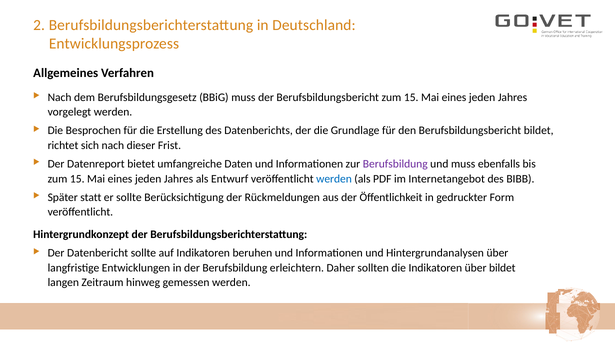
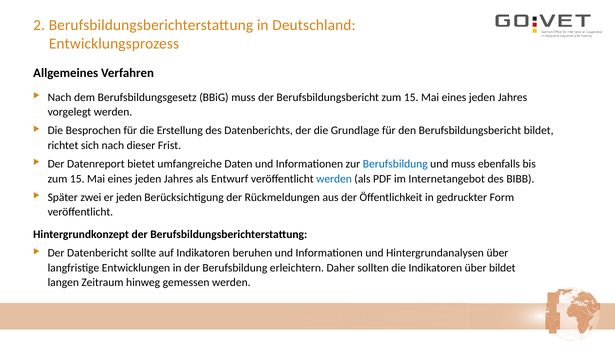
Berufsbildung colour: purple -> blue (395, 164)
statt: statt -> zwei (91, 197)
er sollte: sollte -> jeden (129, 197)
